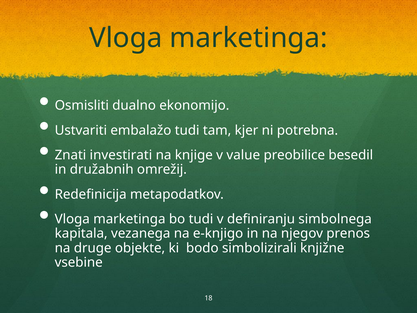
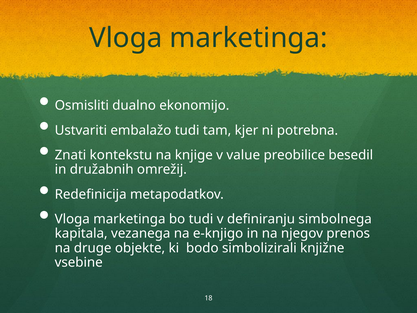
investirati: investirati -> kontekstu (121, 155)
